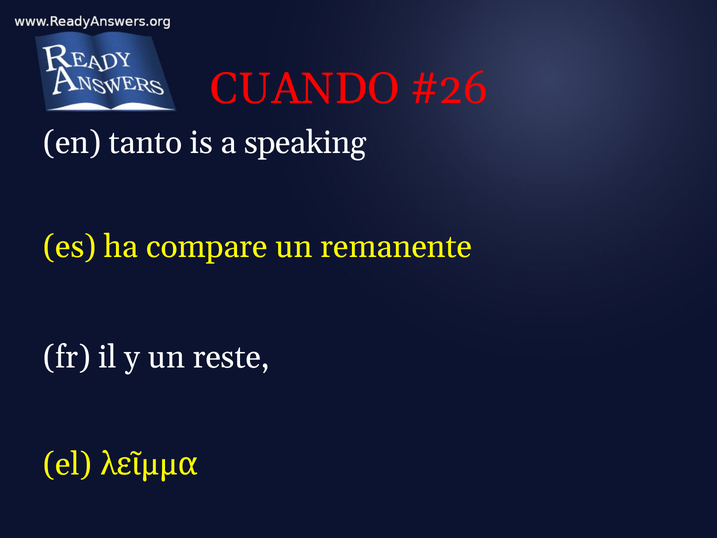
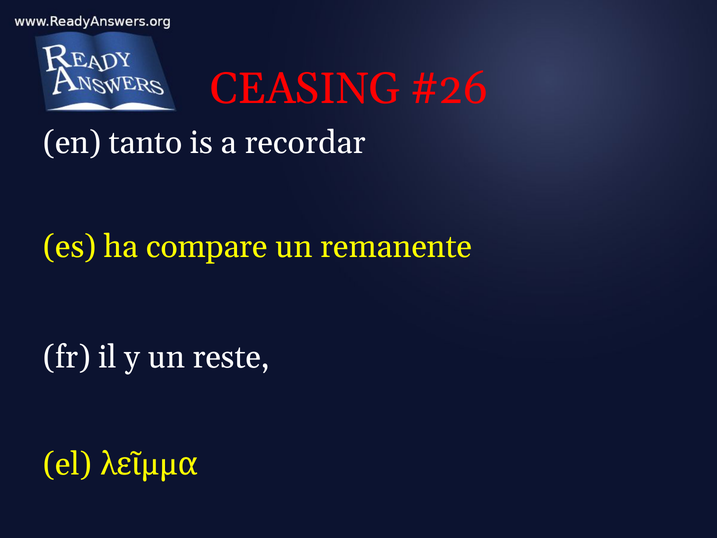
CUANDO: CUANDO -> CEASING (305, 89)
speaking: speaking -> recordar (305, 143)
